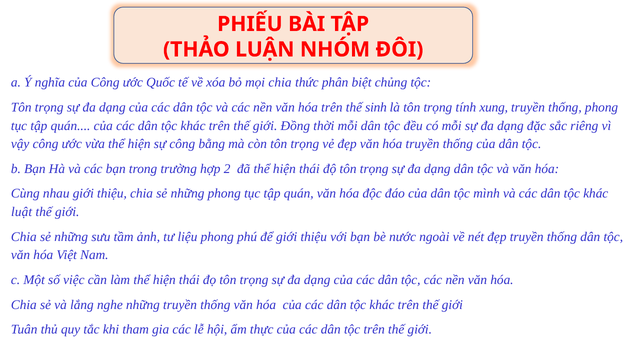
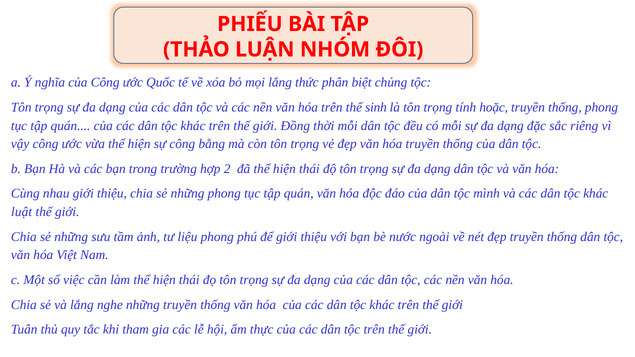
mọi chia: chia -> lắng (280, 83)
xung: xung -> hoặc (494, 107)
